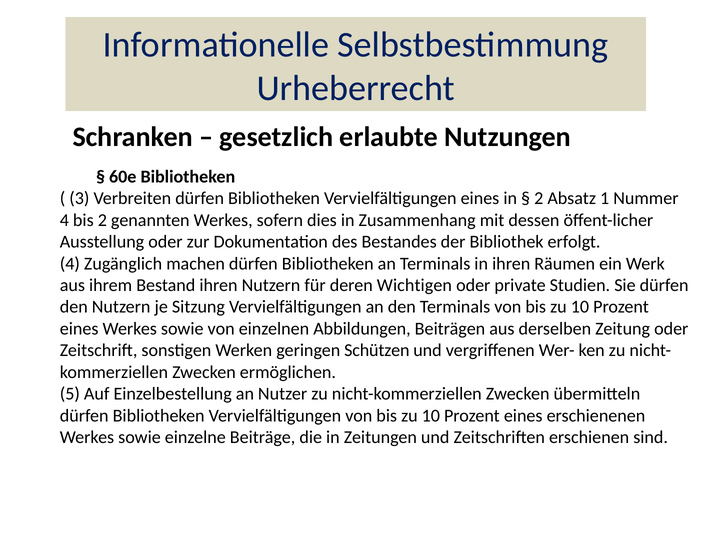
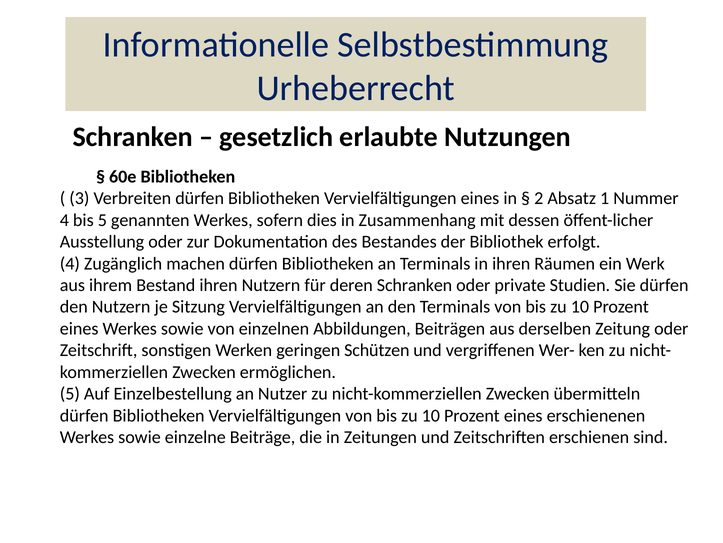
bis 2: 2 -> 5 (102, 220)
deren Wichtigen: Wichtigen -> Schranken (415, 285)
